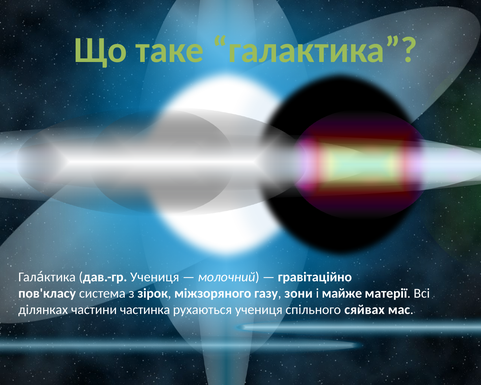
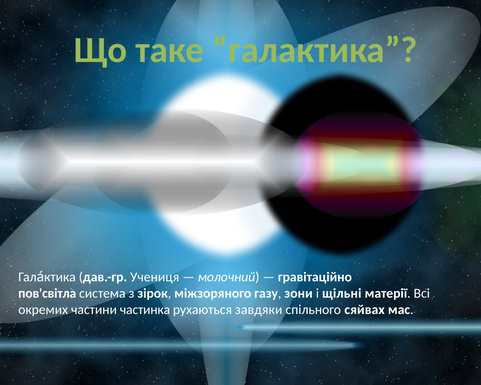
пов'класу: пов'класу -> пов'світла (47, 293)
майже: майже -> щільні (342, 293)
ділянках: ділянках -> окремих (43, 310)
рухаються учениця: учениця -> завдяки (259, 310)
